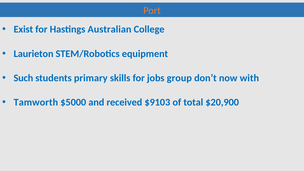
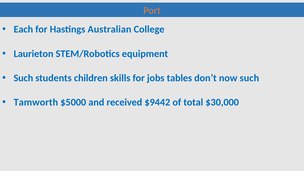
Exist: Exist -> Each (23, 29)
primary: primary -> children (91, 78)
group: group -> tables (179, 78)
now with: with -> such (249, 78)
$9103: $9103 -> $9442 (157, 102)
$20,900: $20,900 -> $30,000 (222, 102)
